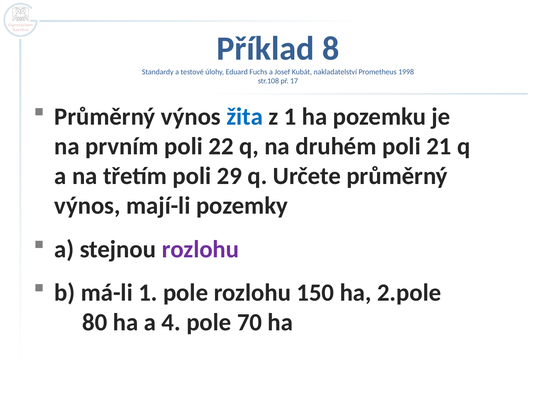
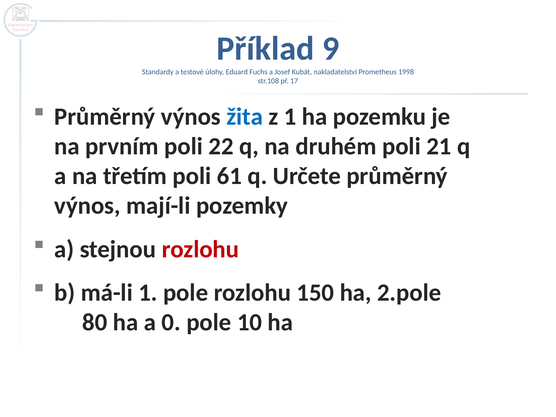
8: 8 -> 9 (331, 49)
29: 29 -> 61 (229, 176)
rozlohu colour: purple -> red (200, 249)
4: 4 -> 0 (171, 322)
70: 70 -> 10 (250, 322)
